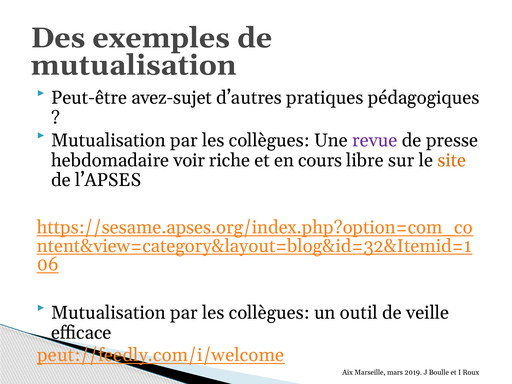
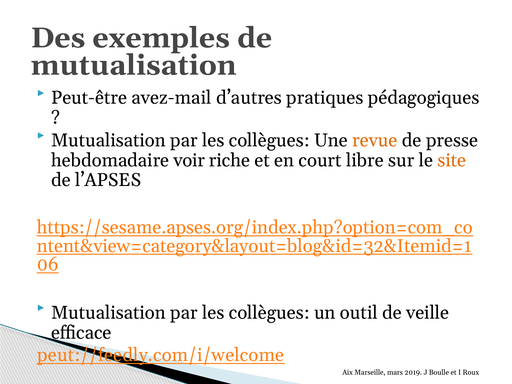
avez-sujet: avez-sujet -> avez-mail (172, 98)
revue colour: purple -> orange (375, 140)
cours: cours -> court (320, 160)
